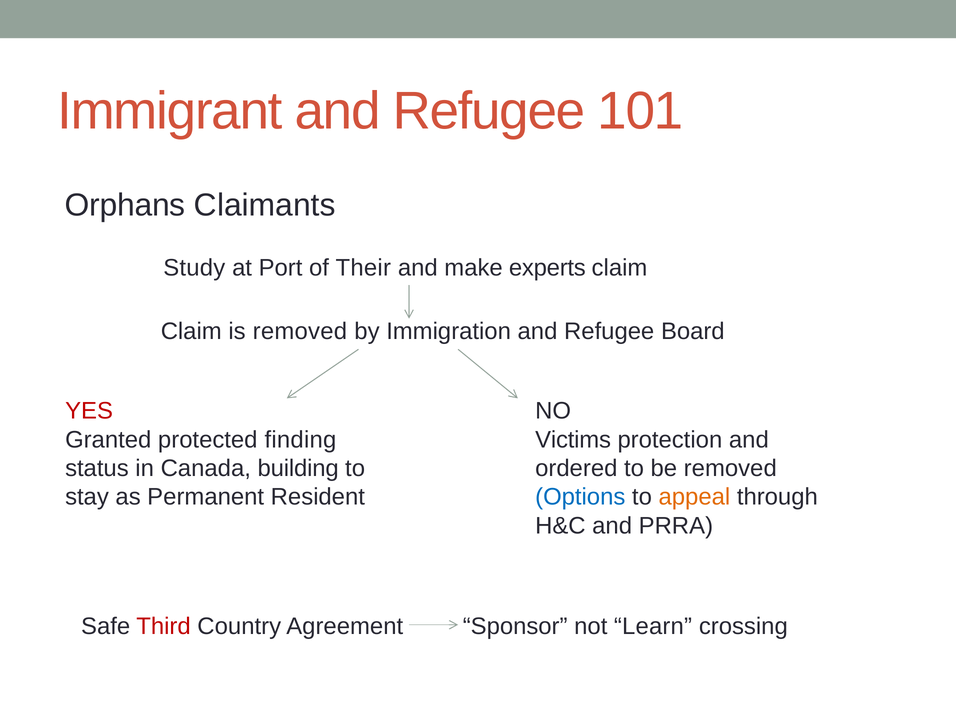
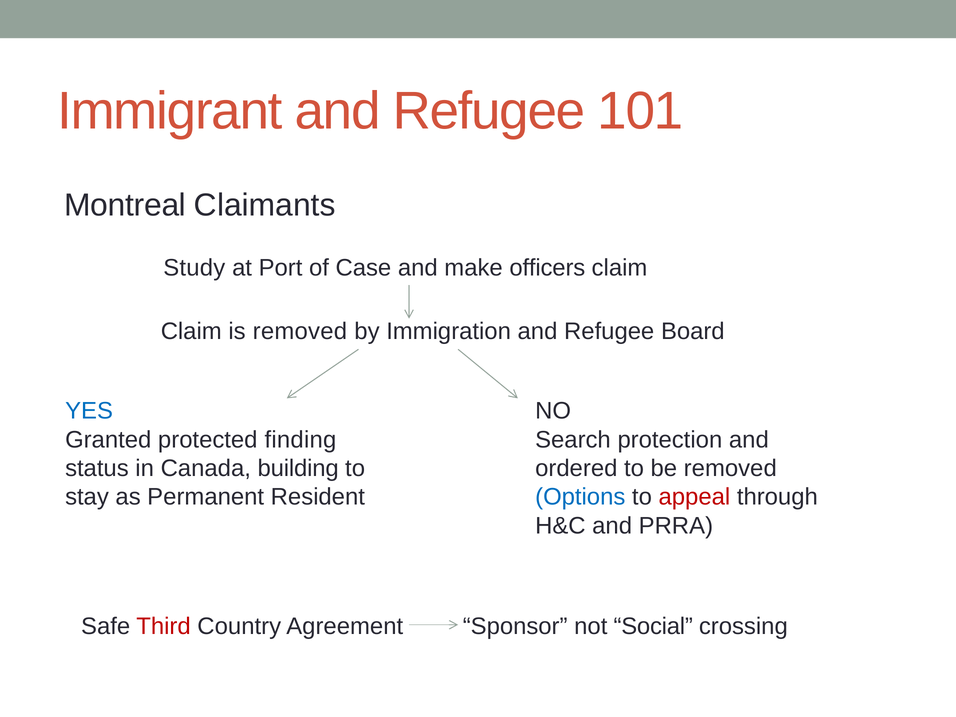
Orphans: Orphans -> Montreal (125, 205)
Their: Their -> Case (363, 268)
experts: experts -> officers (547, 268)
YES colour: red -> blue (89, 411)
Victims: Victims -> Search (573, 440)
appeal colour: orange -> red (694, 497)
Learn: Learn -> Social (653, 626)
